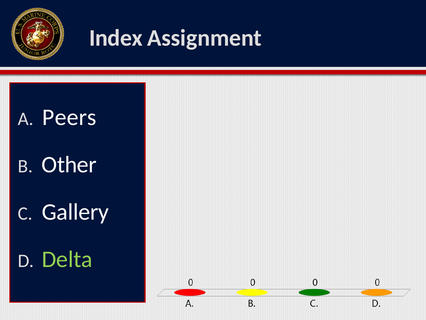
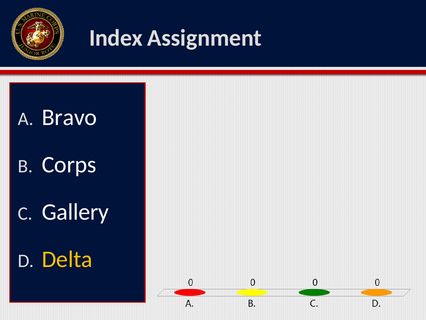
Peers: Peers -> Bravo (69, 117)
Other: Other -> Corps (69, 164)
Delta colour: light green -> yellow (67, 259)
